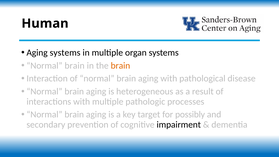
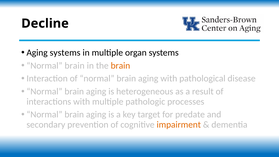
Human: Human -> Decline (45, 23)
possibly: possibly -> predate (190, 114)
impairment colour: black -> orange (179, 124)
